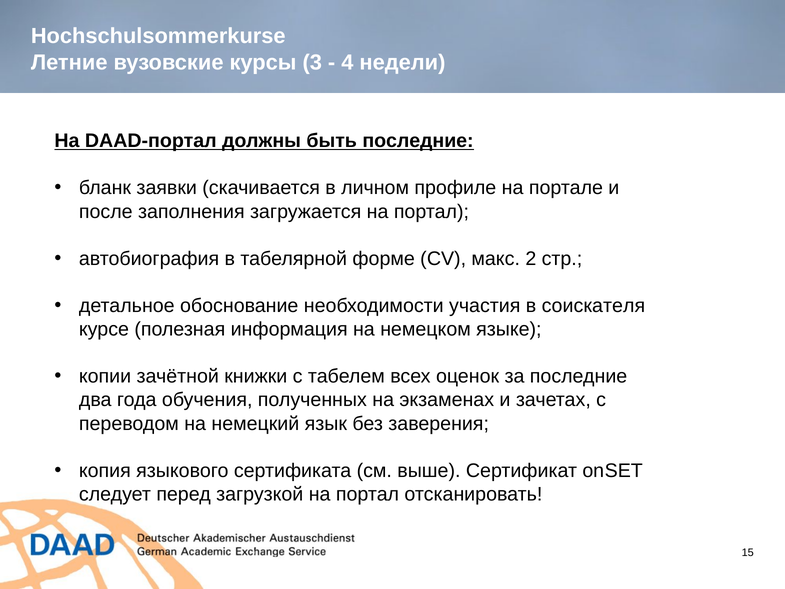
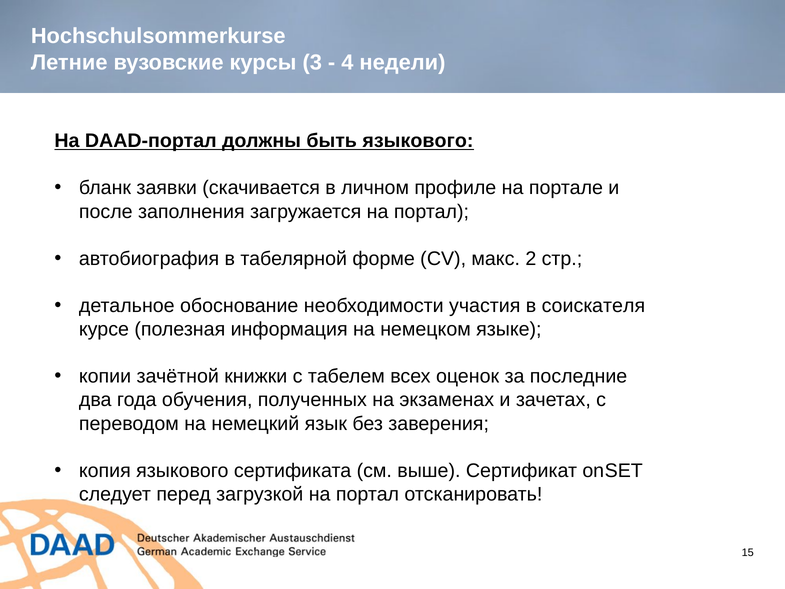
быть последние: последние -> языкового (418, 141)
